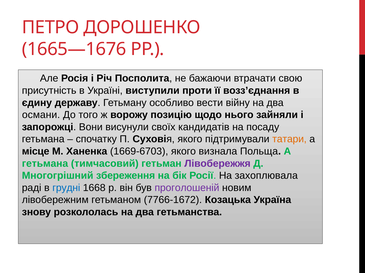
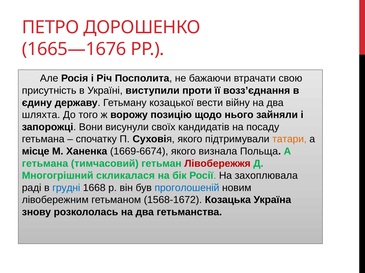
особливо: особливо -> козацької (172, 103)
османи: османи -> шляхта (41, 115)
1669-6703: 1669-6703 -> 1669-6674 (139, 152)
Лівобережжя colour: purple -> red (217, 164)
збереження: збереження -> скликалася (126, 176)
проголошеній colour: purple -> blue (187, 188)
7766-1672: 7766-1672 -> 1568-1672 (173, 200)
